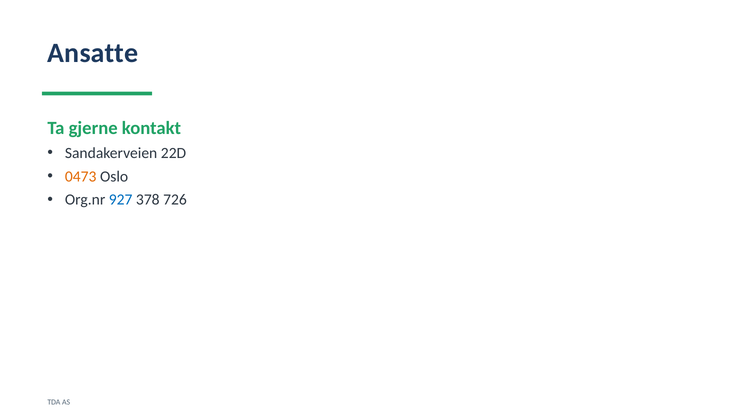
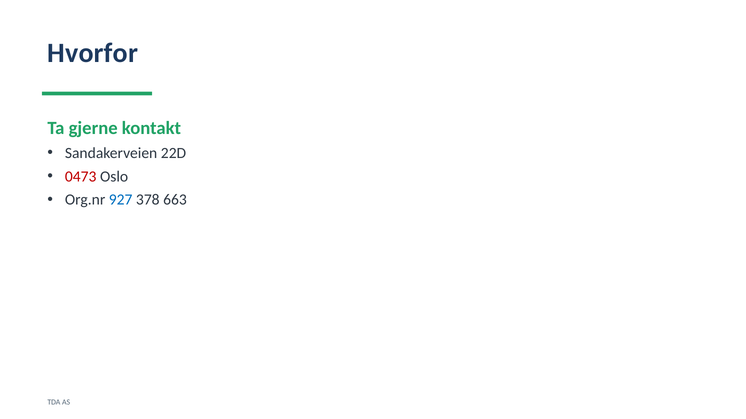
Ansatte: Ansatte -> Hvorfor (93, 53)
0473 colour: orange -> red (81, 177)
726: 726 -> 663 (175, 200)
